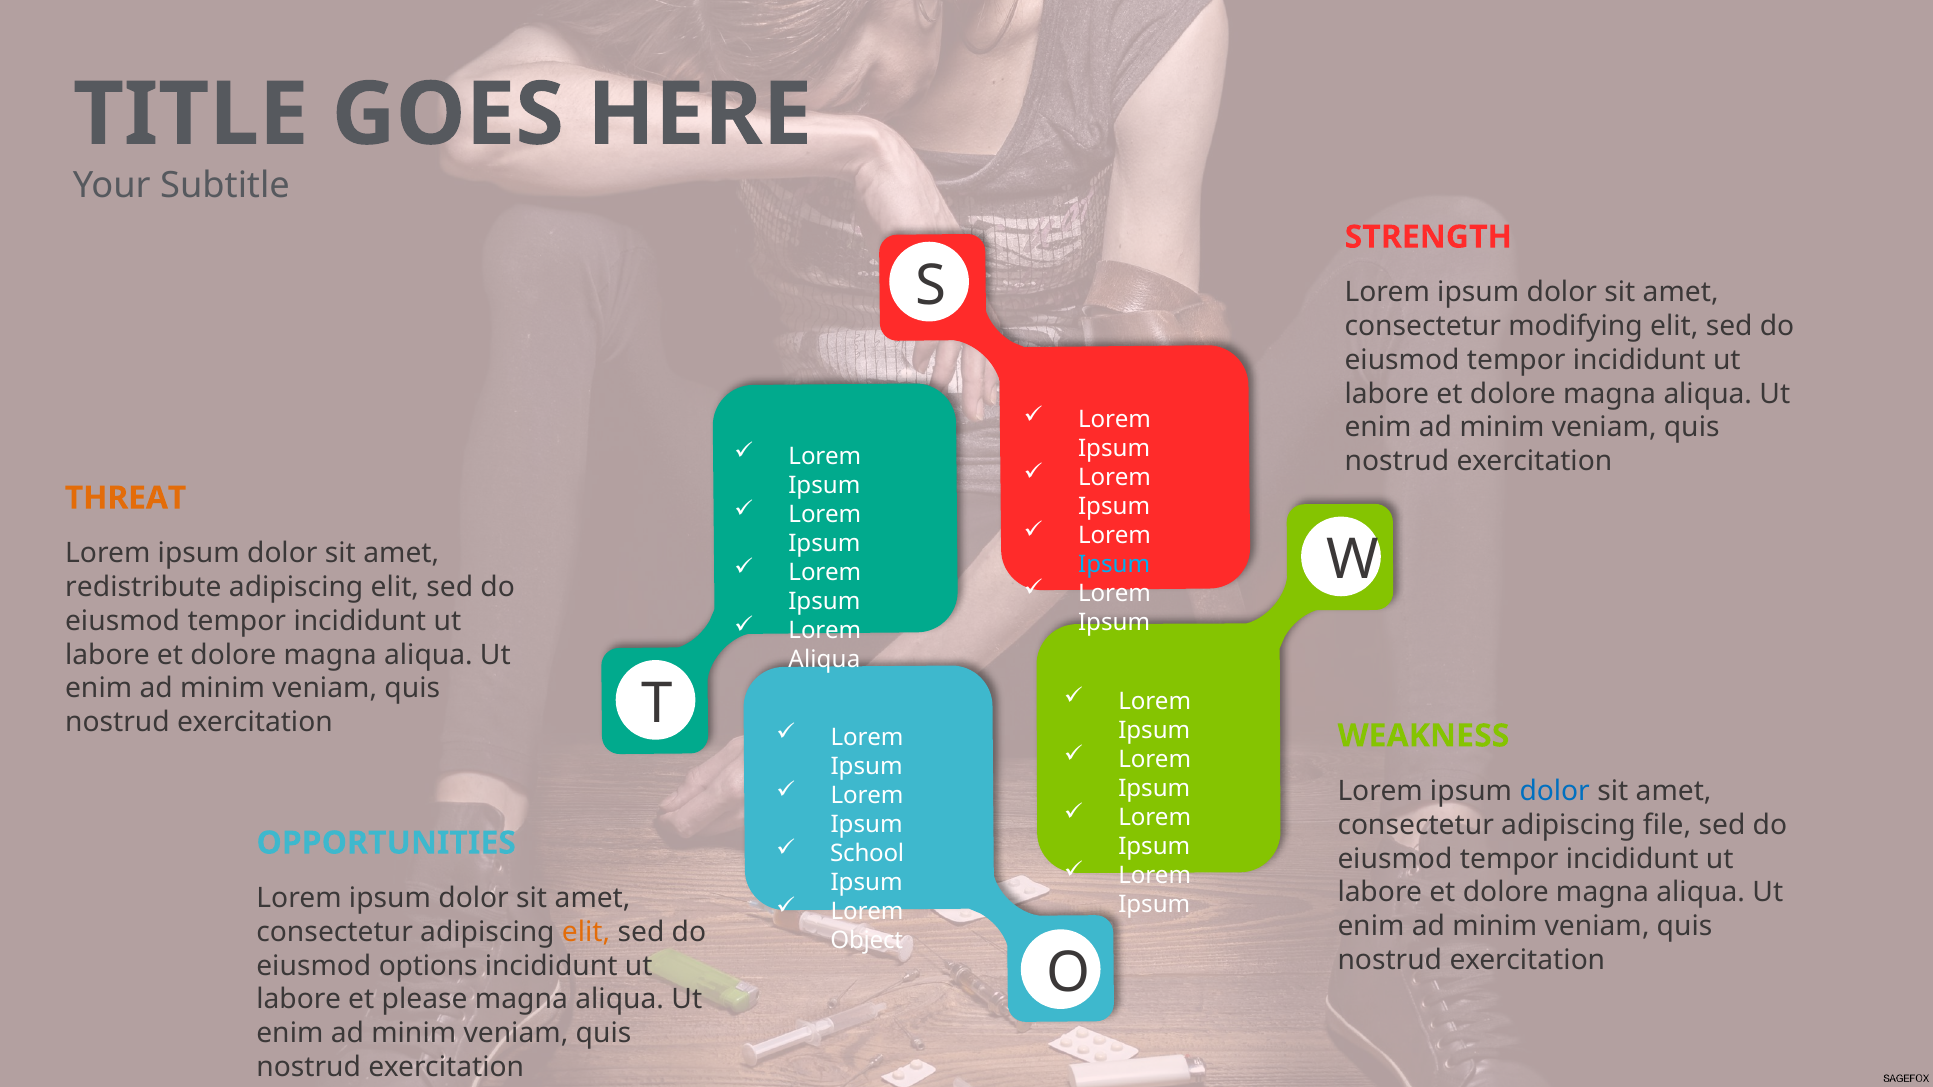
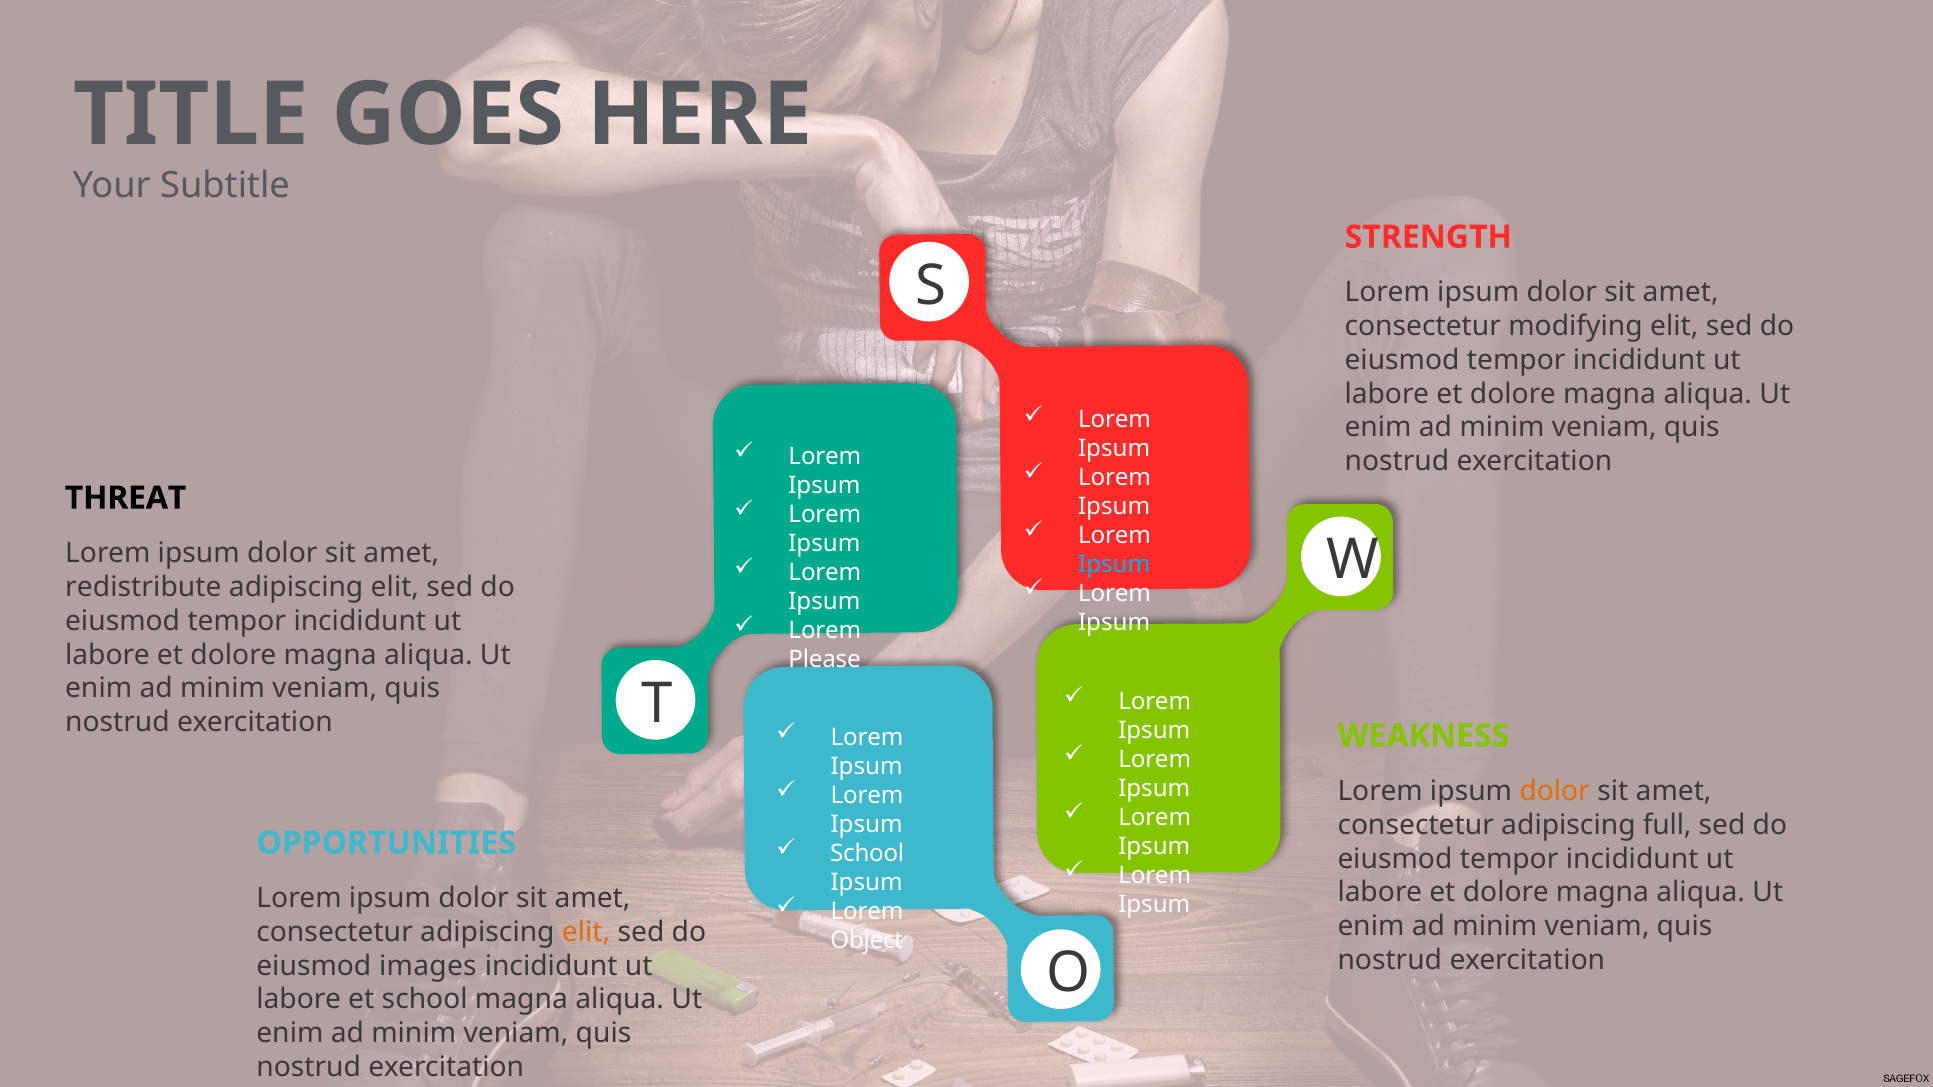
THREAT colour: orange -> black (126, 498)
Aliqua: Aliqua -> Please (825, 660)
dolor colour: blue -> orange (1555, 791)
file: file -> full (1667, 825)
options: options -> images (428, 966)
et please: please -> school (425, 1000)
